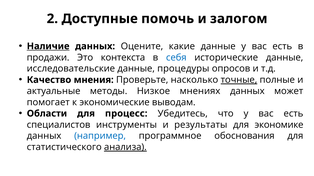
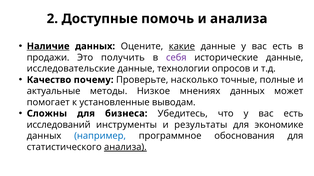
и залогом: залогом -> анализа (239, 19)
какие underline: none -> present (182, 46)
контекста: контекста -> получить (123, 58)
себя colour: blue -> purple (176, 58)
процедуры: процедуры -> технологии (183, 69)
мнения: мнения -> почему (94, 80)
точные underline: present -> none (239, 80)
экономические: экономические -> установленные (115, 103)
Области: Области -> Сложны (47, 114)
процесс: процесс -> бизнеса (126, 114)
специалистов: специалистов -> исследований (59, 125)
